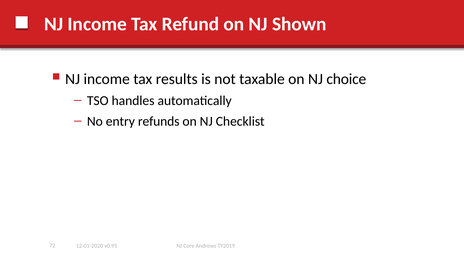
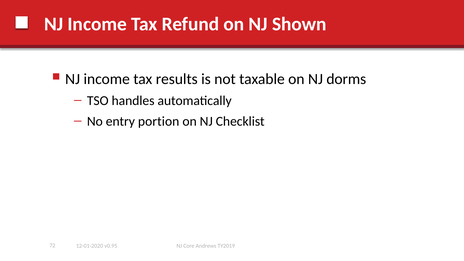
choice: choice -> dorms (346, 79)
refunds: refunds -> portion (159, 121)
